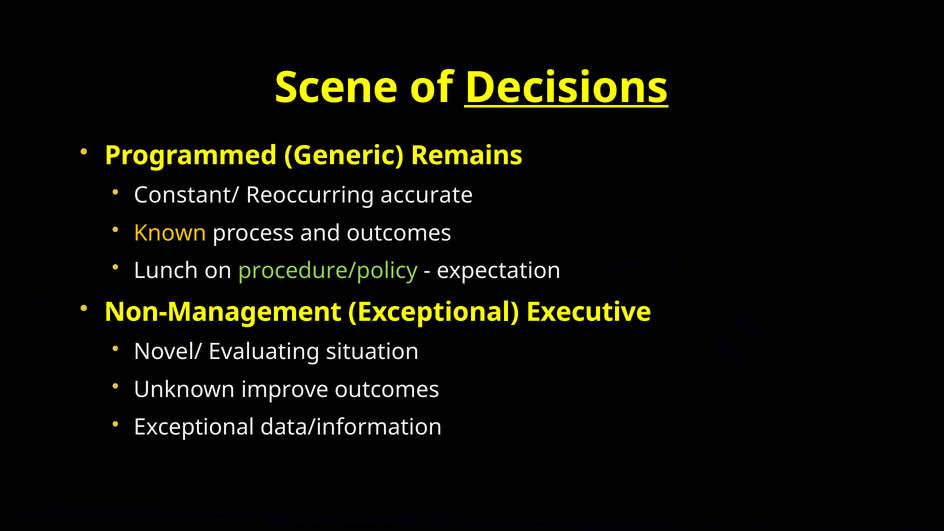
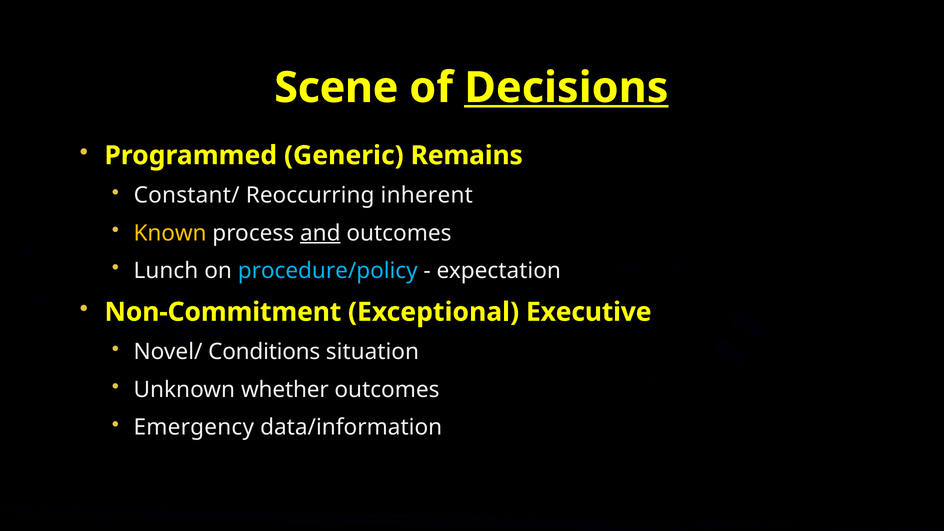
accurate: accurate -> inherent (427, 195)
and underline: none -> present (320, 233)
procedure/policy colour: light green -> light blue (328, 271)
Non-Management: Non-Management -> Non-Commitment (223, 312)
Evaluating: Evaluating -> Conditions (264, 352)
improve: improve -> whether (285, 390)
Exceptional: Exceptional -> Emergency (194, 427)
